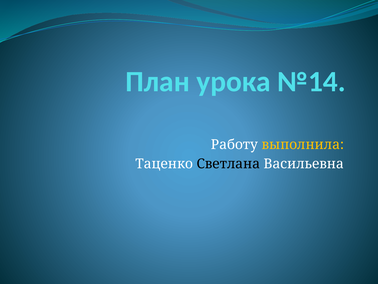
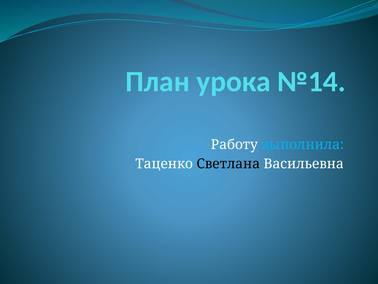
выполнила colour: yellow -> light blue (303, 144)
